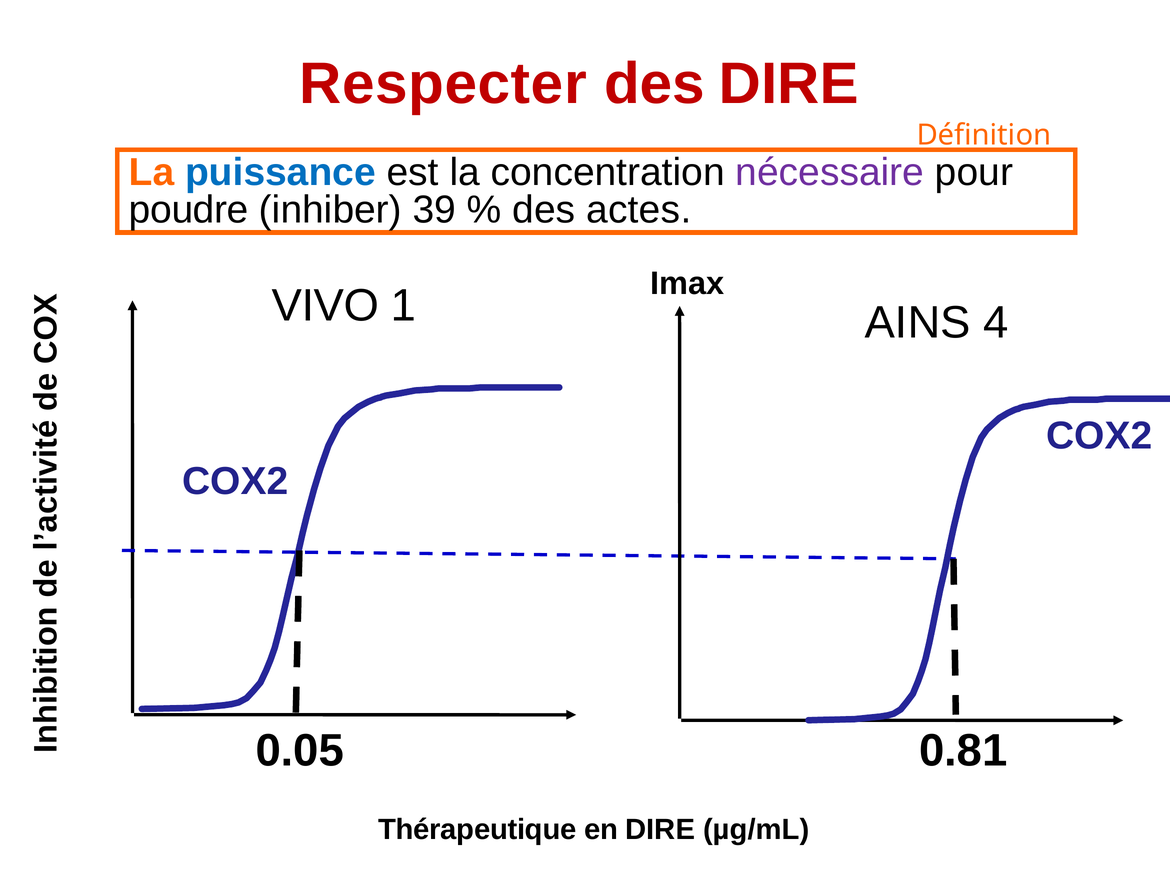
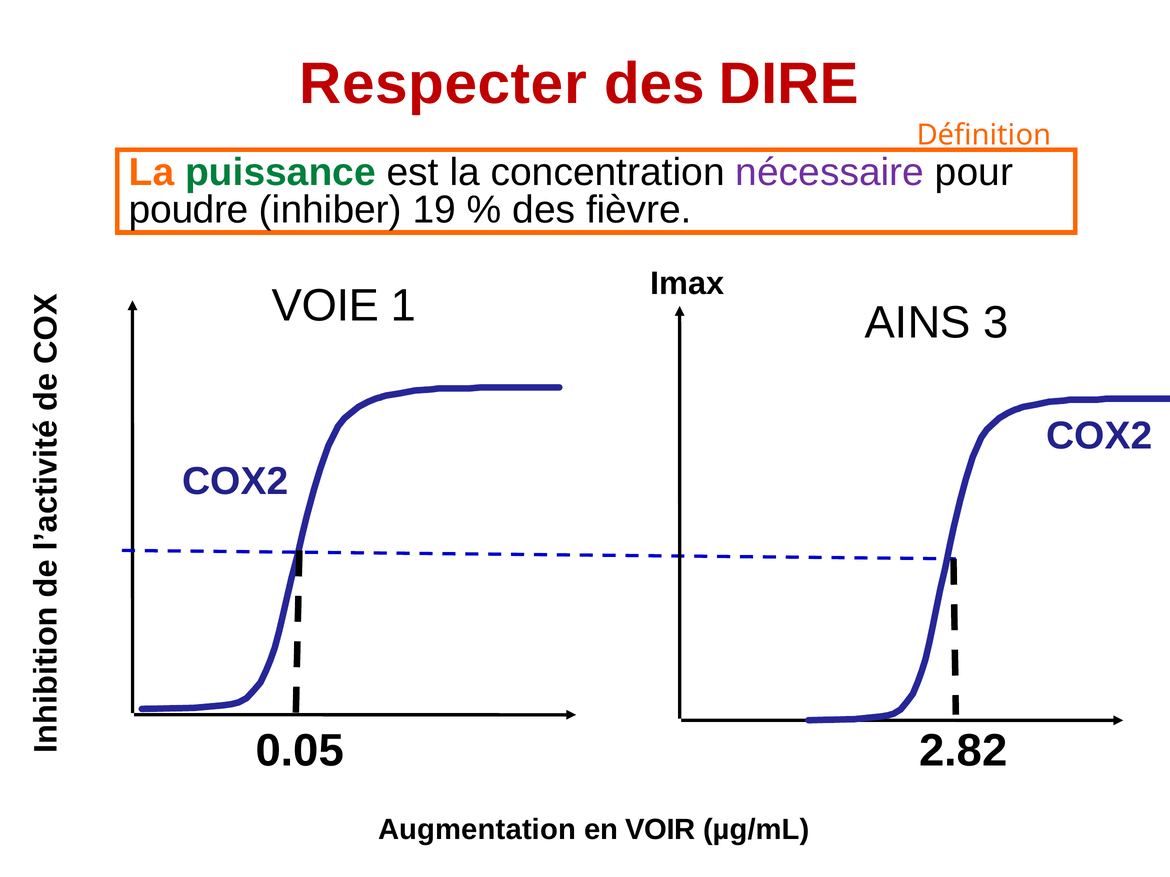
puissance colour: blue -> green (280, 173)
39: 39 -> 19 (434, 210)
actes: actes -> fièvre (639, 210)
VIVO: VIVO -> VOIE (325, 306)
4: 4 -> 3 (996, 323)
0.81: 0.81 -> 2.82 (963, 751)
Thérapeutique: Thérapeutique -> Augmentation (477, 830)
en DIRE: DIRE -> VOIR (660, 830)
